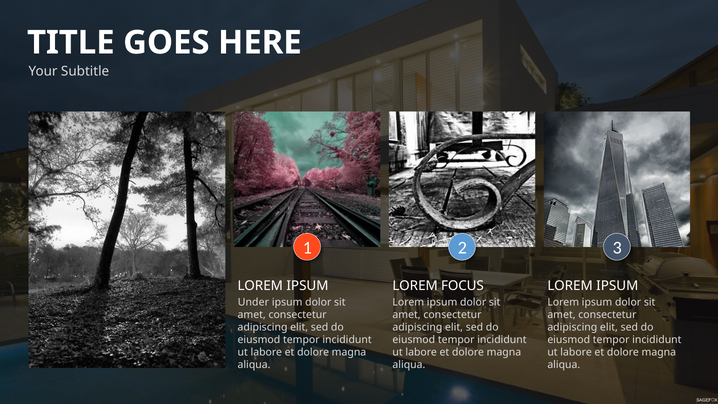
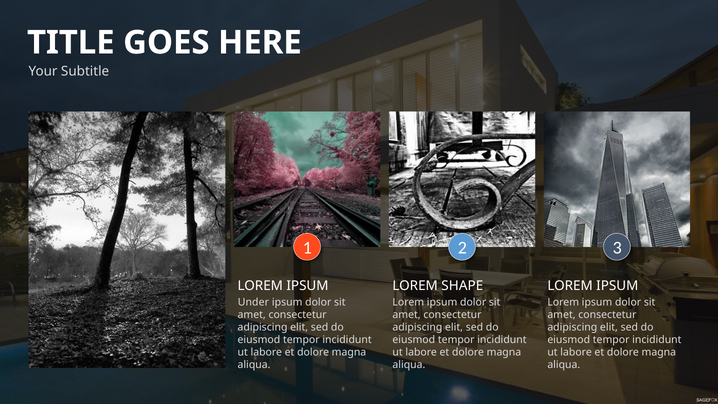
FOCUS: FOCUS -> SHAPE (462, 286)
